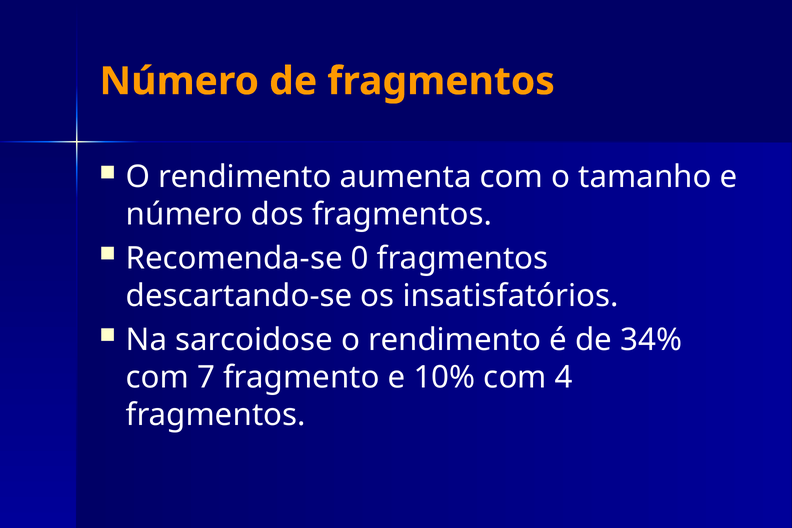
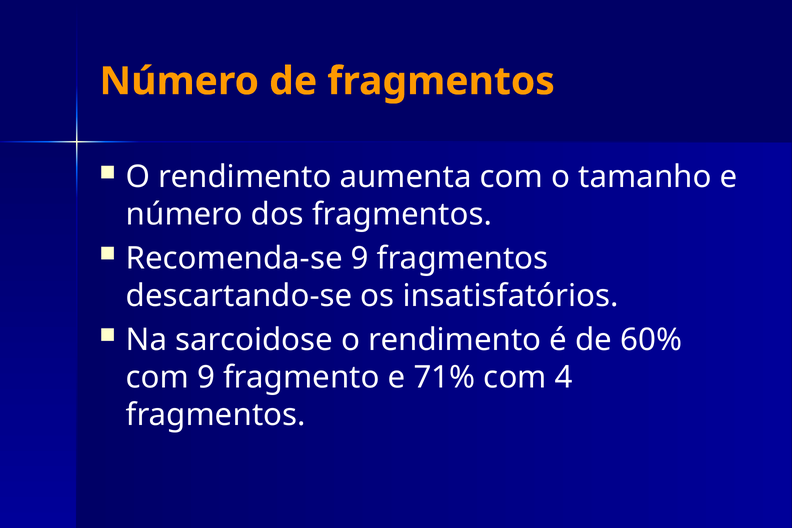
Recomenda-se 0: 0 -> 9 (360, 258)
34%: 34% -> 60% (651, 340)
com 7: 7 -> 9 (206, 377)
10%: 10% -> 71% (444, 377)
